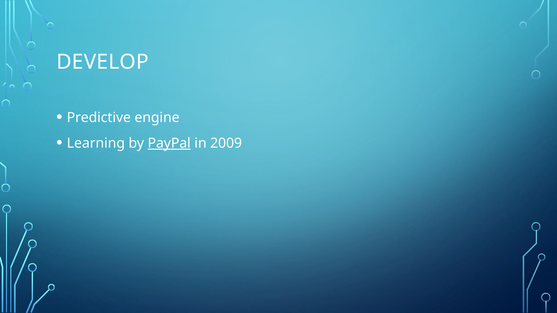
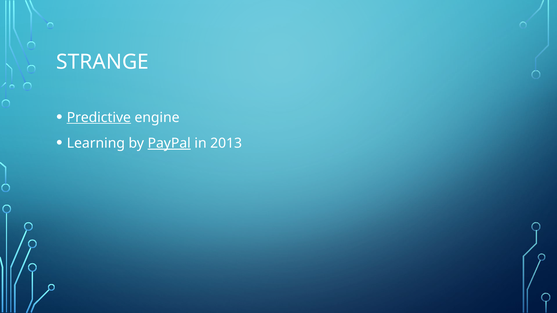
DEVELOP: DEVELOP -> STRANGE (103, 62)
Predictive underline: none -> present (99, 118)
2009: 2009 -> 2013 (226, 143)
